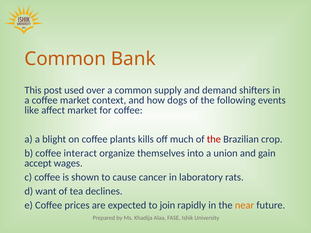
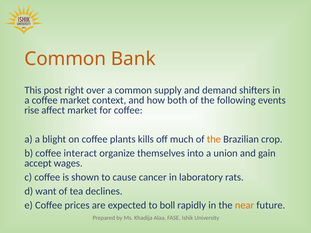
used: used -> right (74, 90)
dogs: dogs -> both (177, 100)
like: like -> rise (32, 110)
the colour: red -> orange (214, 139)
join: join -> boll (167, 205)
